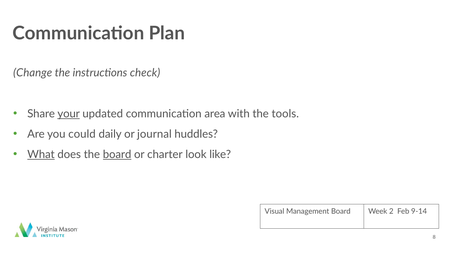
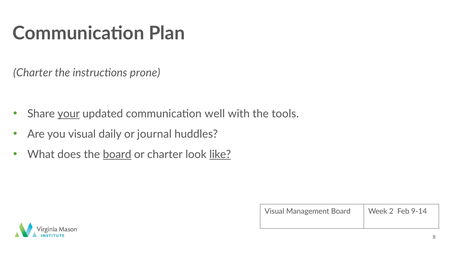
Change: Change -> Charter (33, 73)
check: check -> prone (145, 73)
area: area -> well (215, 114)
you could: could -> visual (82, 134)
What underline: present -> none (41, 154)
like underline: none -> present (220, 154)
